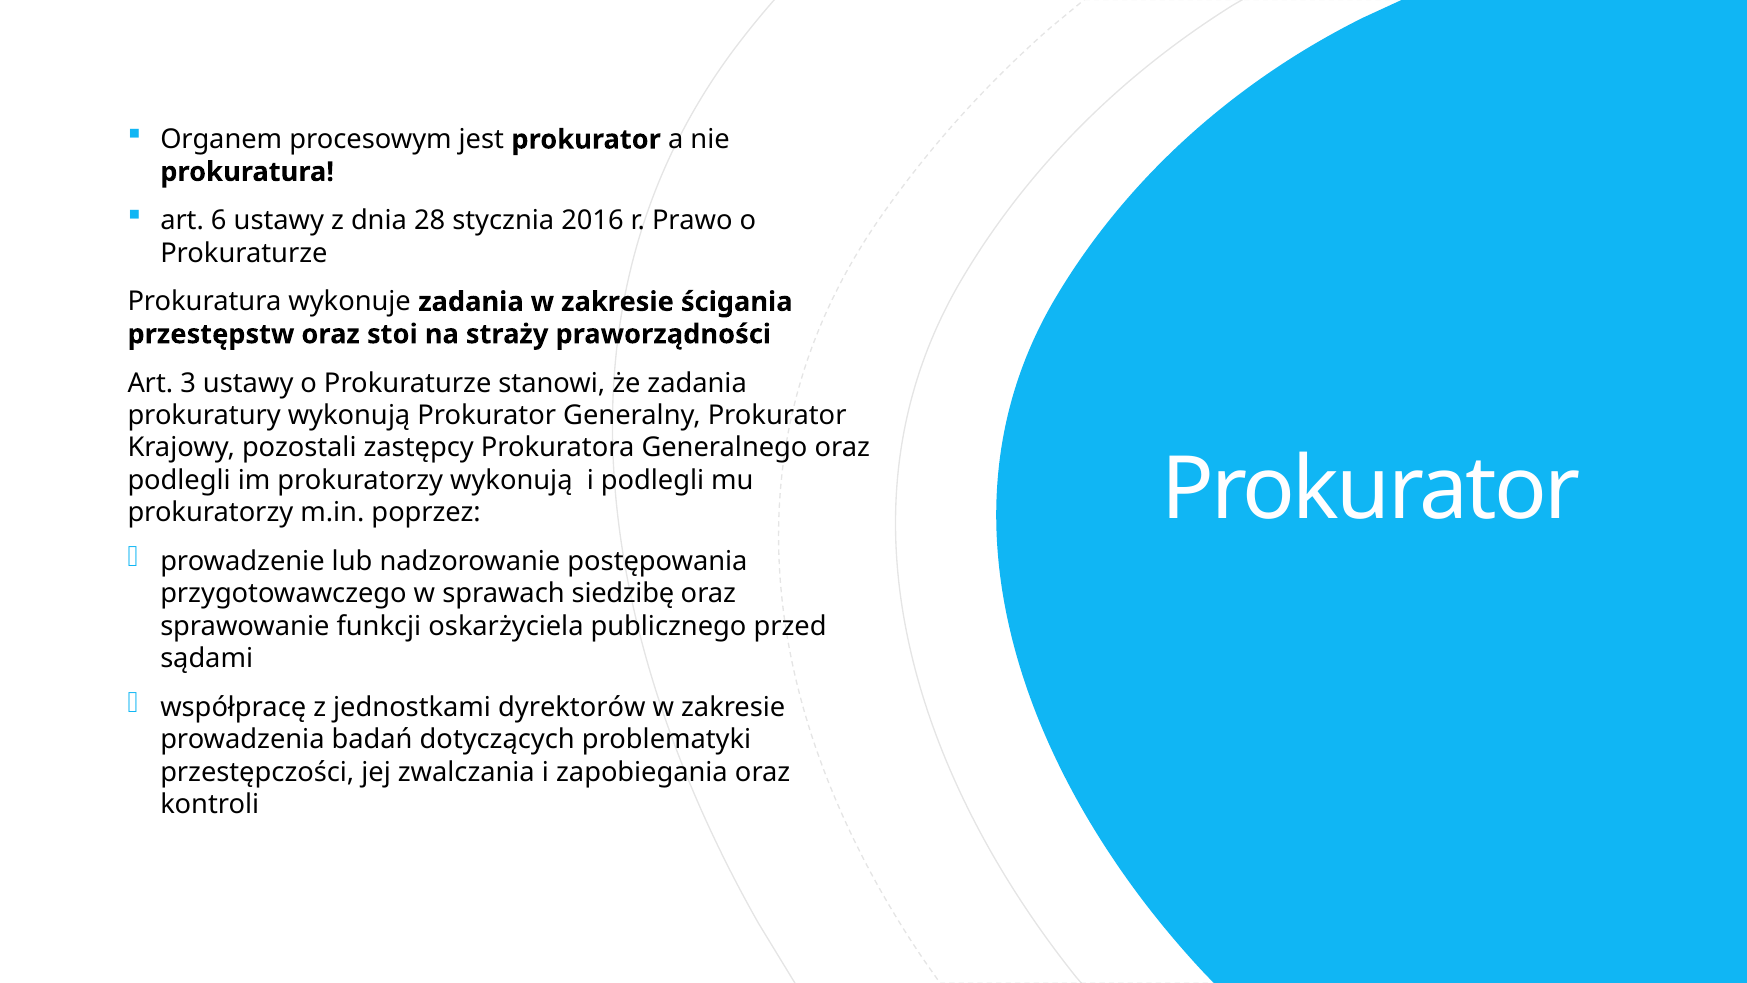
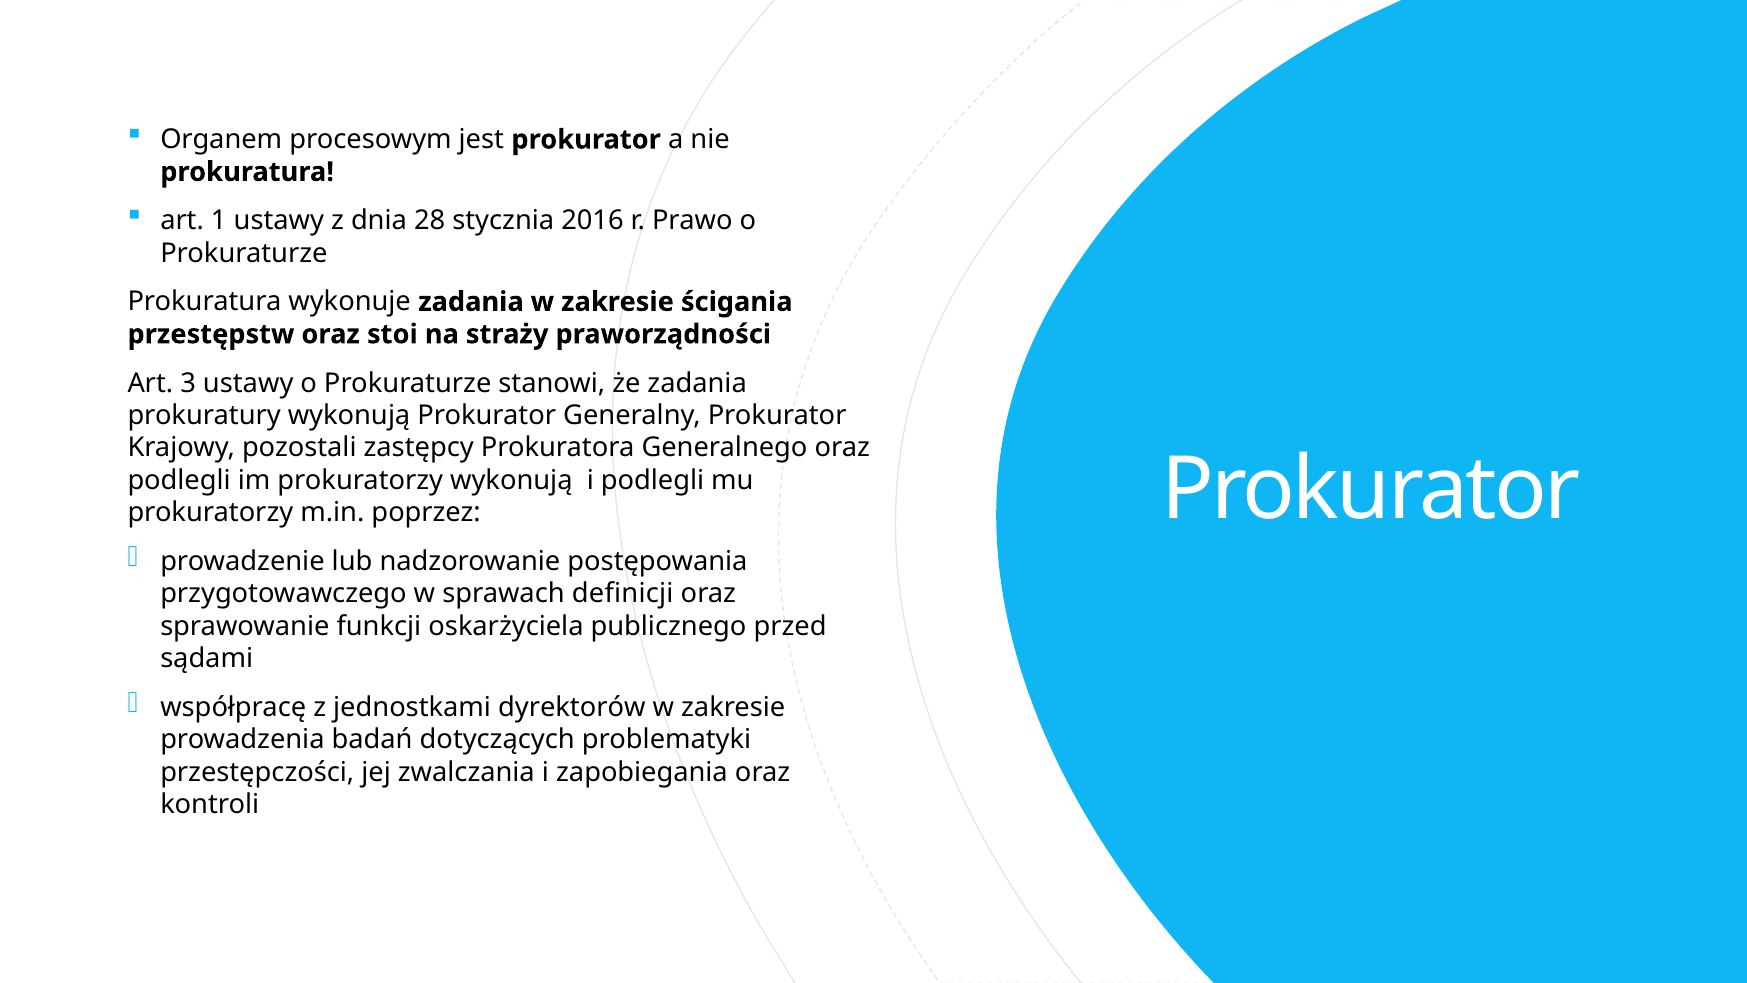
6: 6 -> 1 (219, 221)
siedzibę: siedzibę -> definicji (623, 594)
